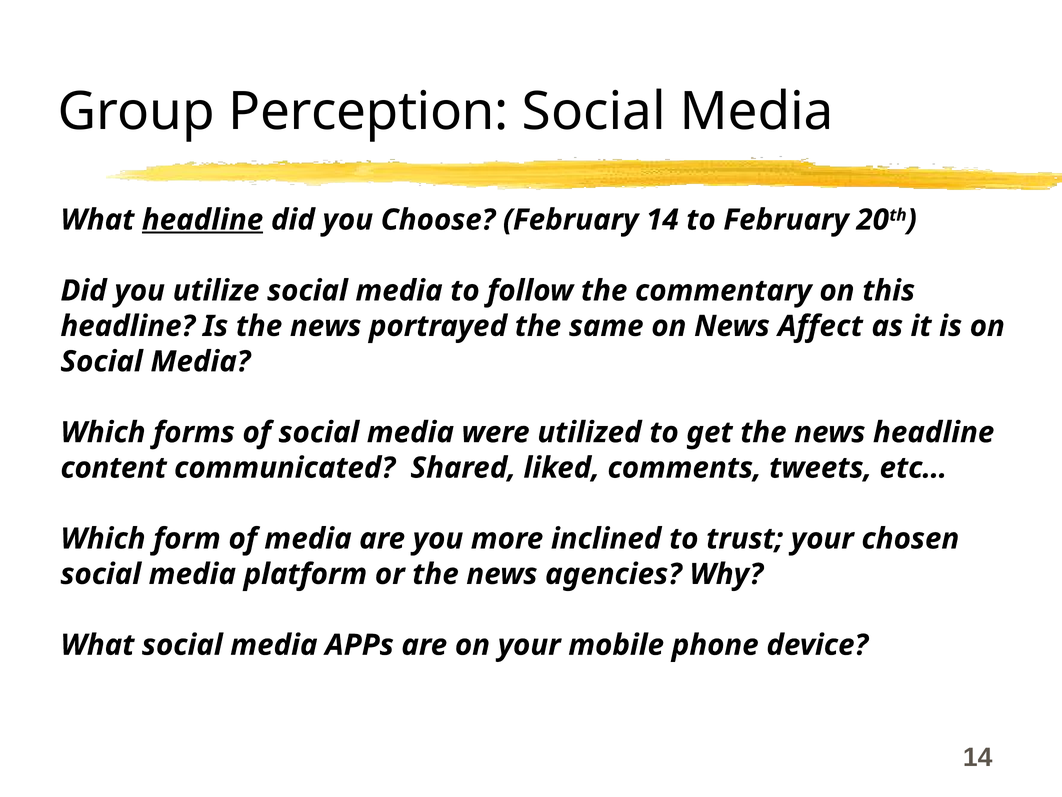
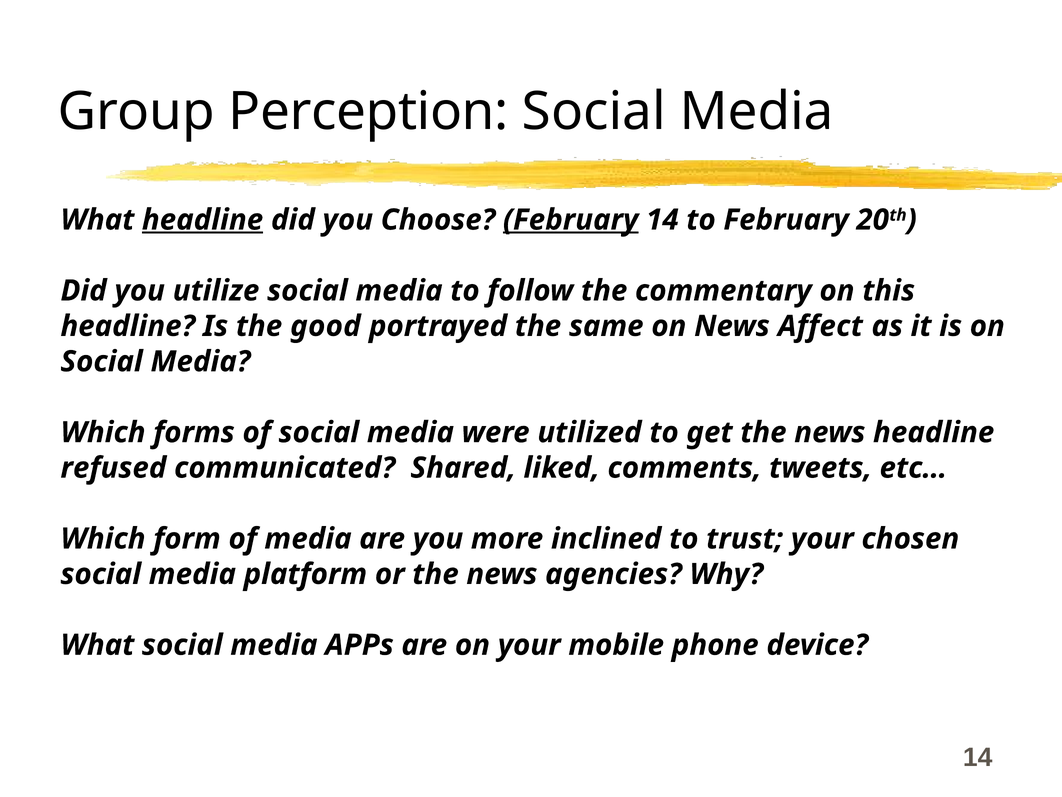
February underline: none -> present (571, 220)
Is the news: news -> good (325, 326)
content: content -> refused (113, 468)
